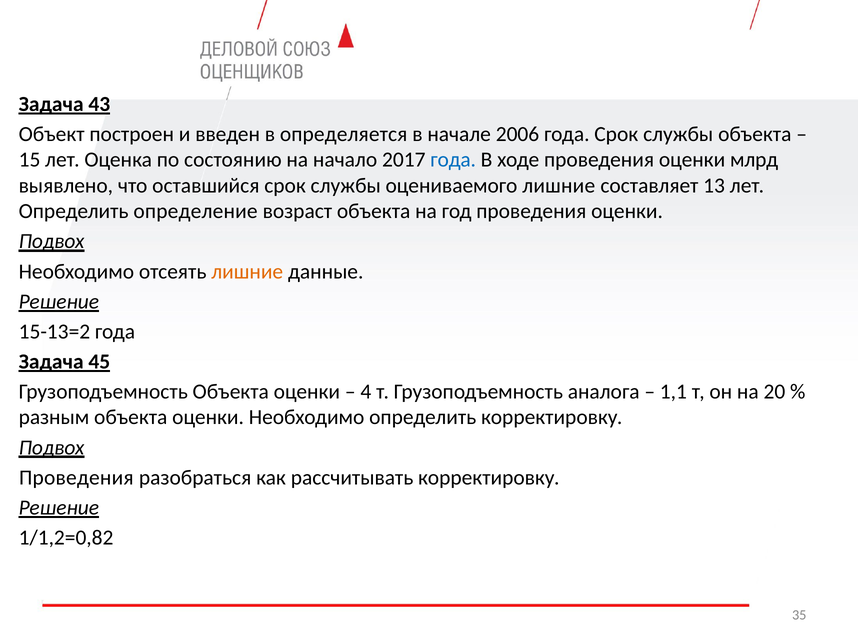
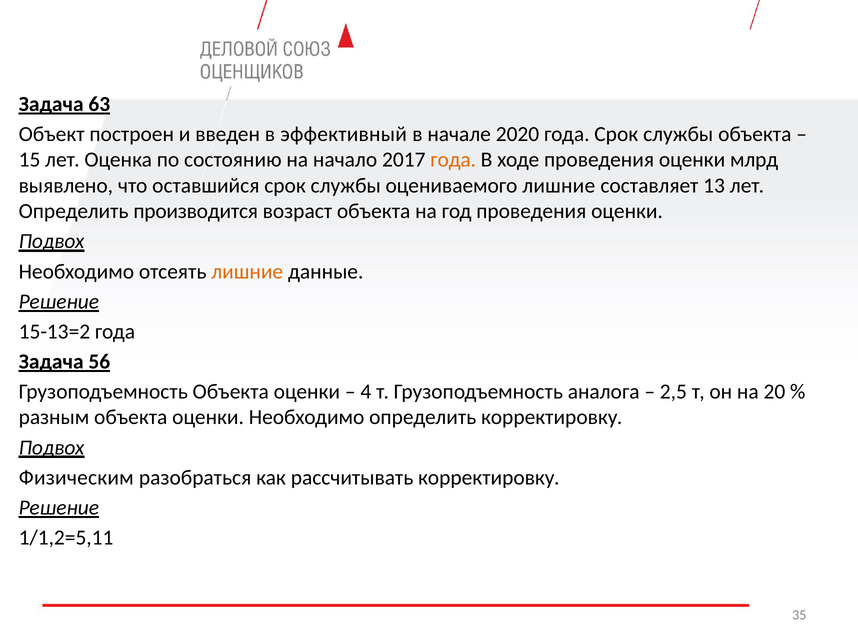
43: 43 -> 63 (99, 104)
определяется: определяется -> эффективный (344, 134)
2006: 2006 -> 2020 (517, 134)
года colour: blue -> orange (453, 160)
определение: определение -> производится (196, 211)
45: 45 -> 56 (99, 361)
1,1: 1,1 -> 2,5 (673, 391)
Проведения: Проведения -> Физическим (76, 477)
1/1,2=0,82: 1/1,2=0,82 -> 1/1,2=5,11 (66, 537)
